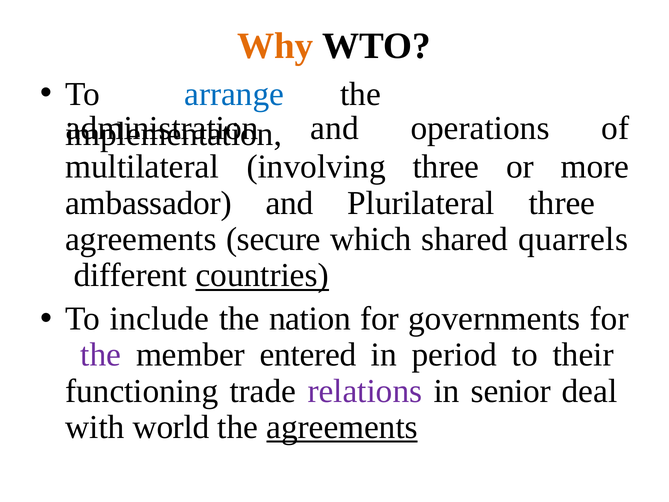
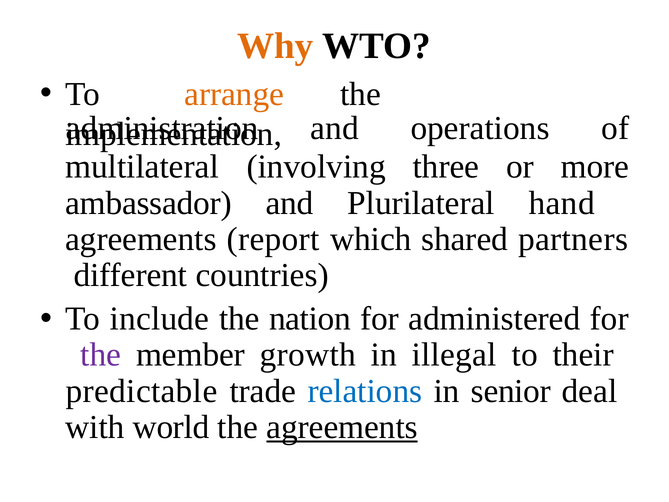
arrange colour: blue -> orange (234, 94)
Plurilateral three: three -> hand (562, 203)
secure: secure -> report (273, 239)
quarrels: quarrels -> partners (573, 239)
countries underline: present -> none (262, 275)
governments: governments -> administered (494, 319)
entered: entered -> growth (308, 355)
period: period -> illegal (454, 355)
functioning: functioning -> predictable (142, 391)
relations colour: purple -> blue (365, 391)
